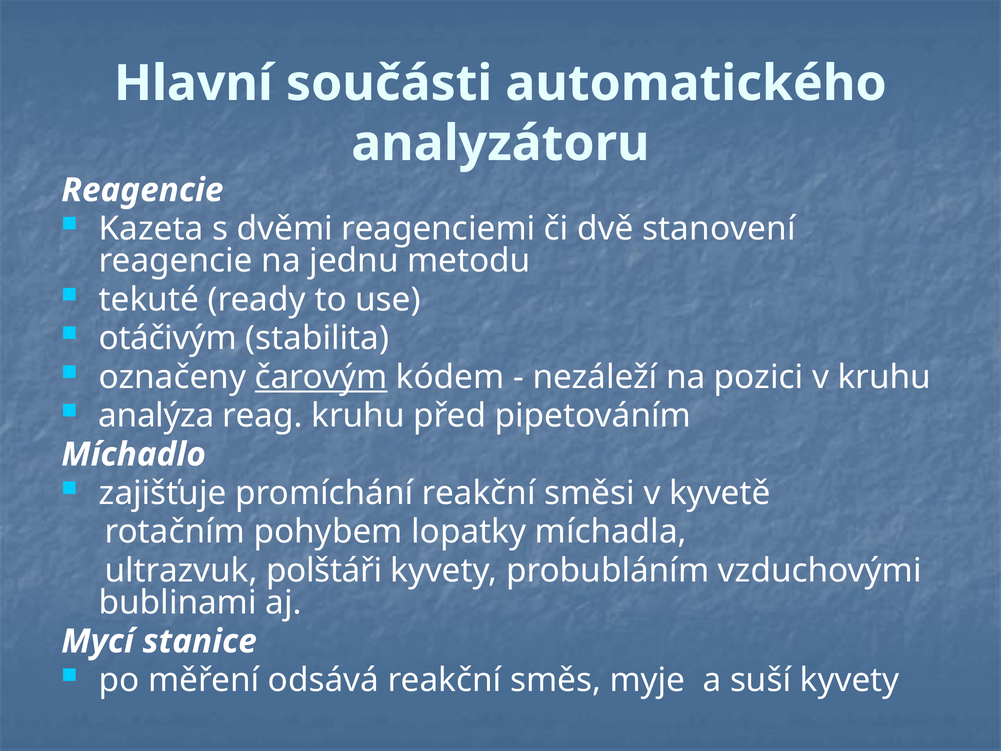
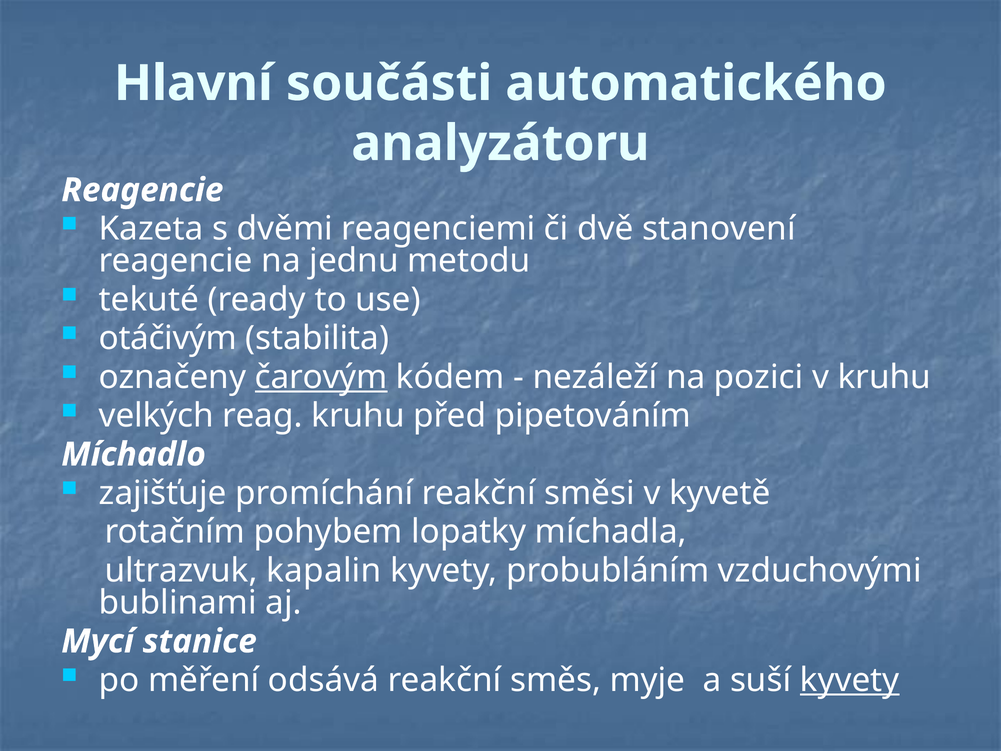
analýza: analýza -> velkých (156, 416)
polštáři: polštáři -> kapalin (324, 570)
kyvety underline: none -> present (850, 680)
